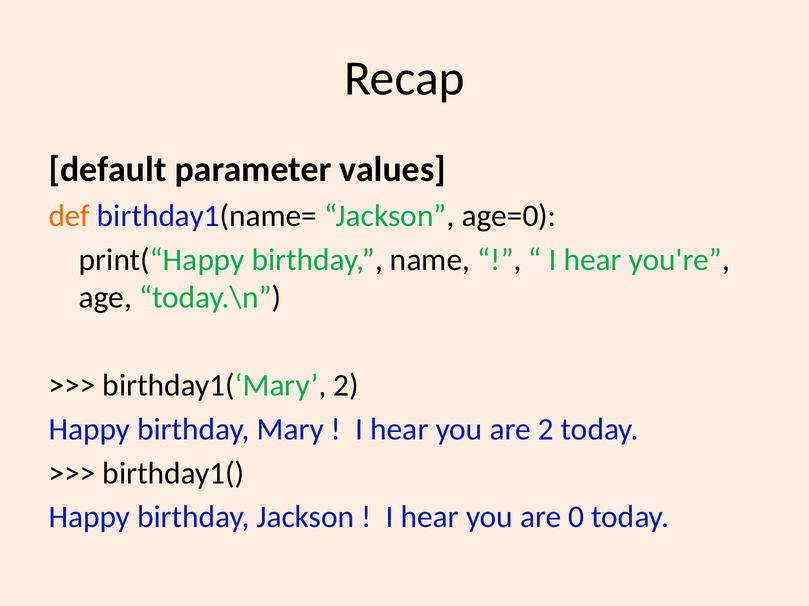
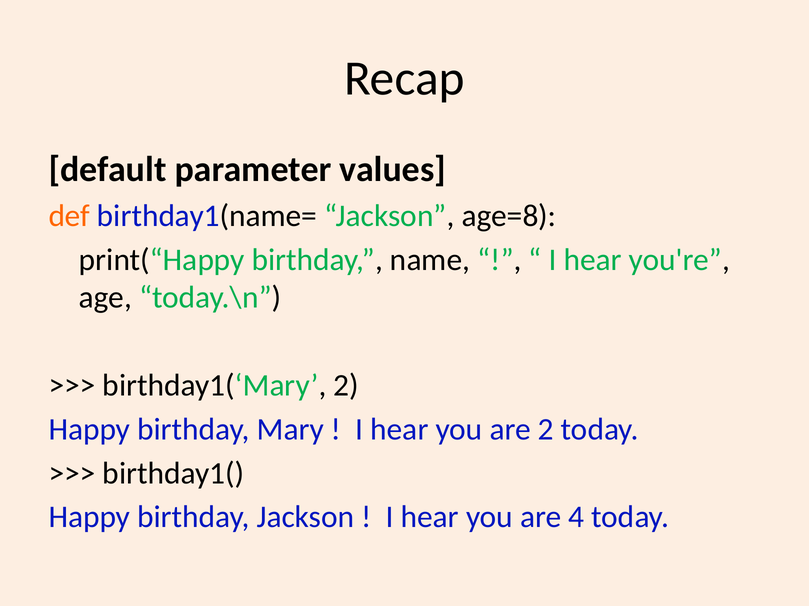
age=0: age=0 -> age=8 (509, 216)
0: 0 -> 4 (576, 518)
